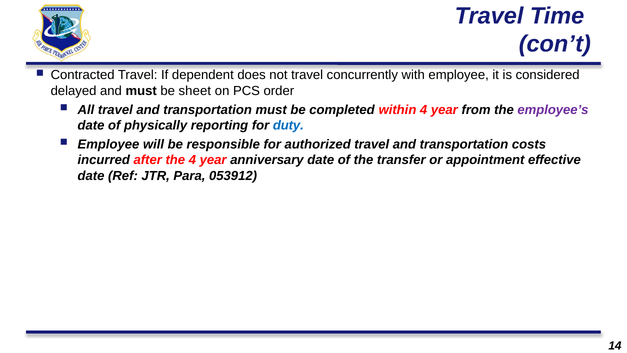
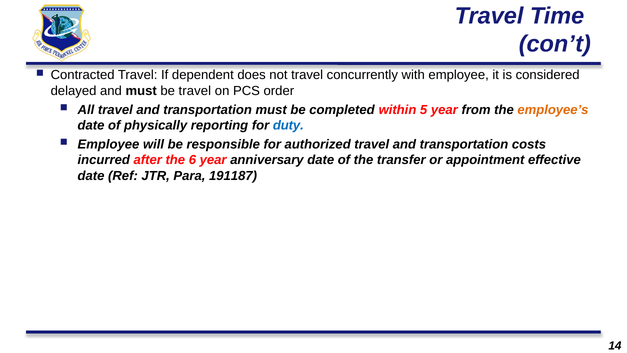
be sheet: sheet -> travel (195, 91)
within 4: 4 -> 5 (424, 110)
employee’s colour: purple -> orange (553, 110)
the 4: 4 -> 6 (192, 160)
053912: 053912 -> 191187 (233, 176)
